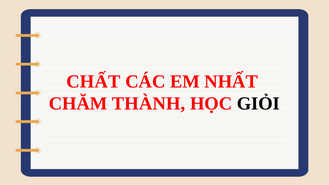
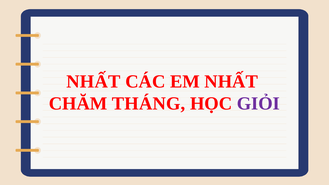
CHẤT: CHẤT -> NHẤT (93, 81)
THÀNH: THÀNH -> THÁNG (149, 104)
GIỎI colour: black -> purple (258, 104)
